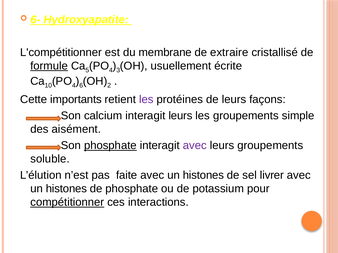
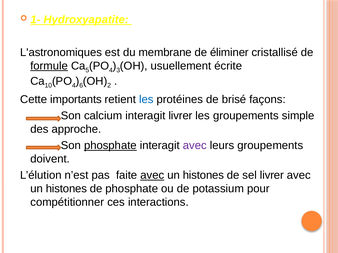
6-: 6- -> 1- (35, 20)
L'compétitionner: L'compétitionner -> L'astronomiques (61, 52)
extraire: extraire -> éliminer (229, 52)
les colour: purple -> blue (146, 100)
de leurs: leurs -> brisé (234, 100)
interagit leurs: leurs -> livrer (181, 116)
aisément: aisément -> approche (76, 129)
soluble: soluble -> doivent (50, 159)
avec underline: none -> present (152, 176)
compétitionner underline: present -> none (67, 203)
